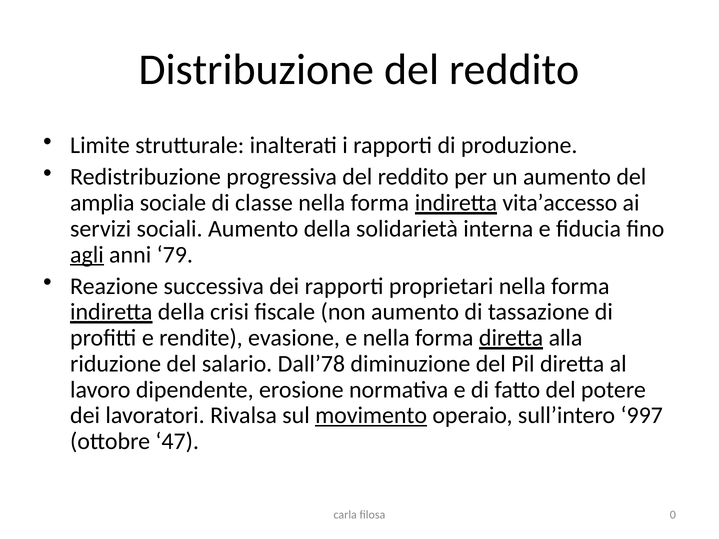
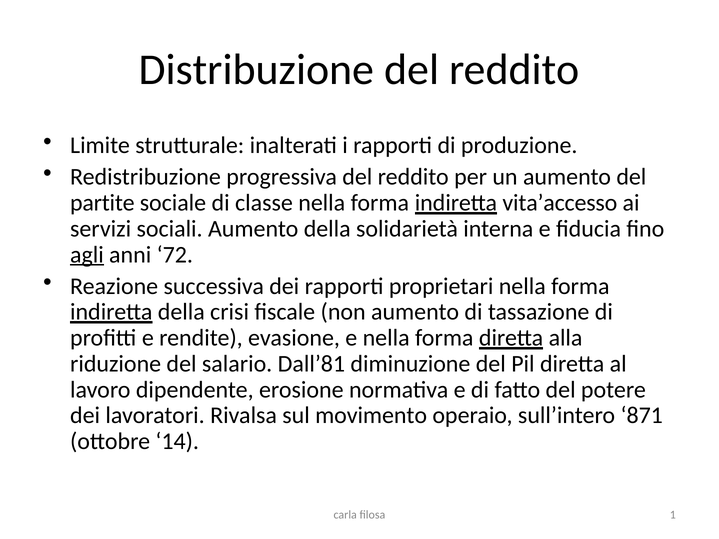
amplia: amplia -> partite (102, 203)
79: 79 -> 72 (175, 255)
Dall’78: Dall’78 -> Dall’81 (311, 364)
movimento underline: present -> none (371, 416)
997: 997 -> 871 (642, 416)
47: 47 -> 14 (177, 442)
0: 0 -> 1 (673, 515)
